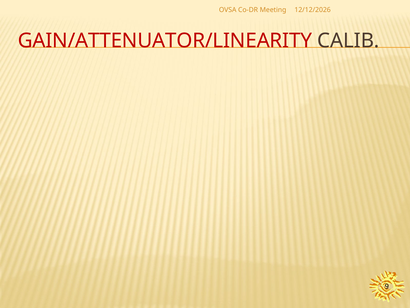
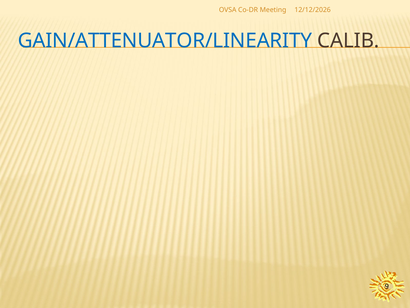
GAIN/ATTENUATOR/LINEARITY colour: red -> blue (165, 41)
